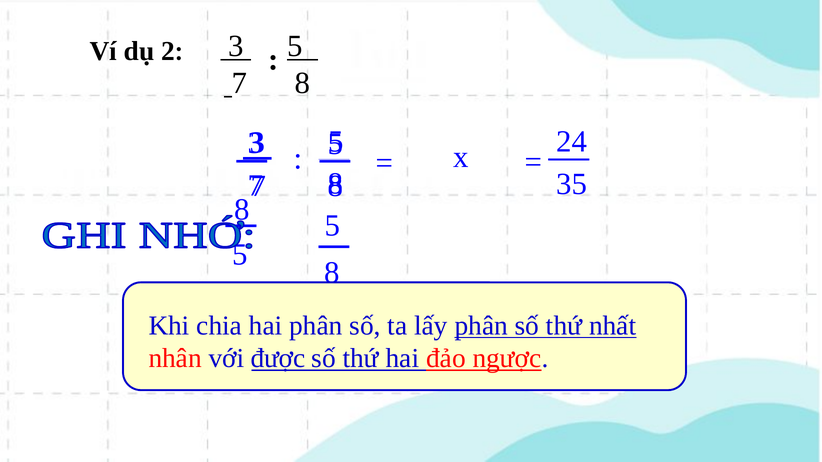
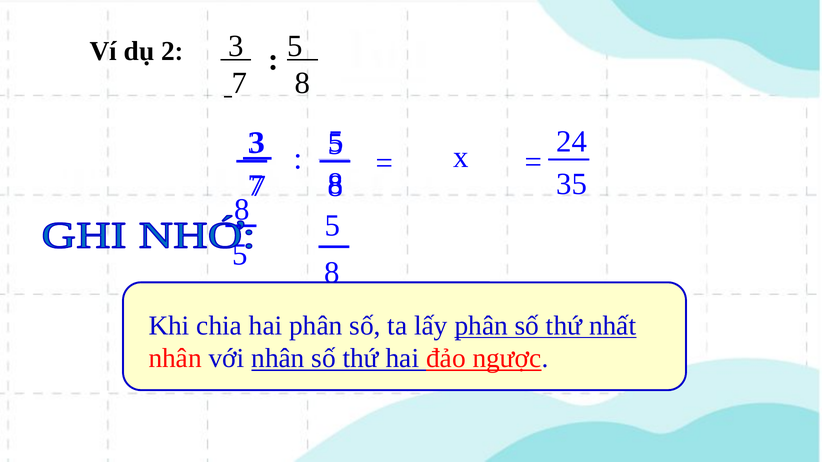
với được: được -> nhân (278, 359)
